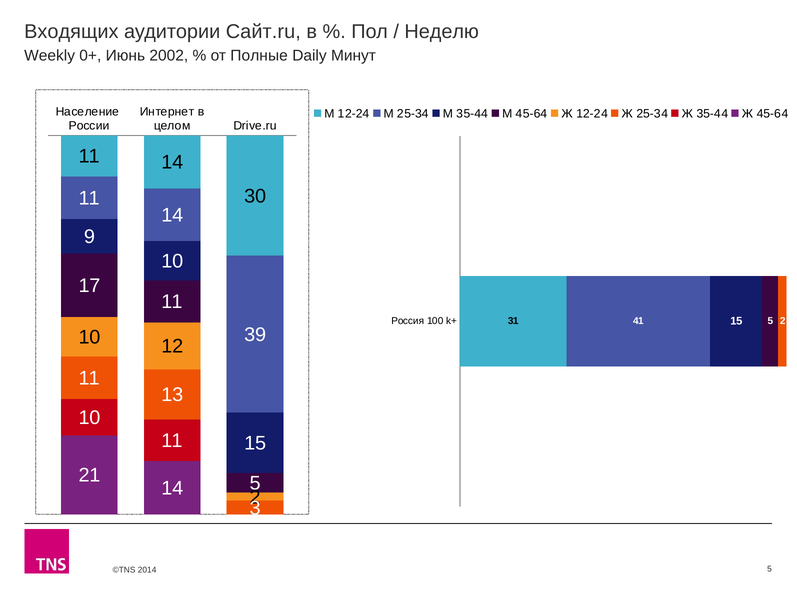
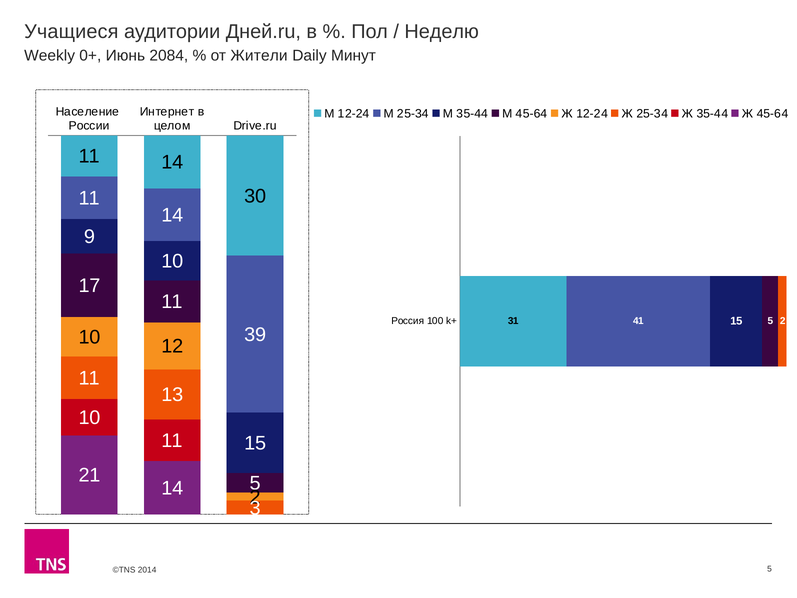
Входящих: Входящих -> Учащиеся (71, 32)
Сайт.ru: Сайт.ru -> Дней.ru (263, 32)
2002: 2002 -> 2084 (169, 56)
Полные: Полные -> Жители (259, 56)
